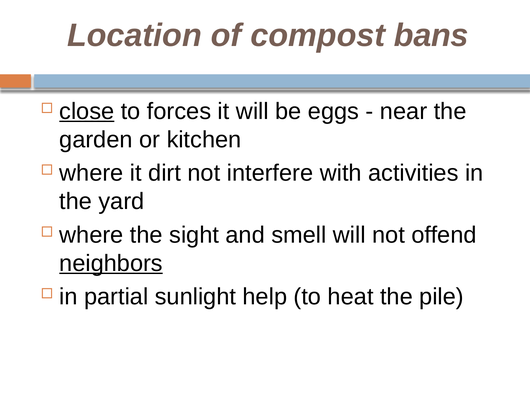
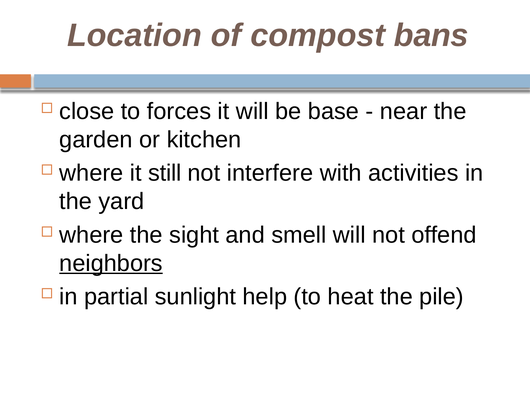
close underline: present -> none (87, 111)
eggs: eggs -> base (334, 111)
dirt: dirt -> still (165, 173)
